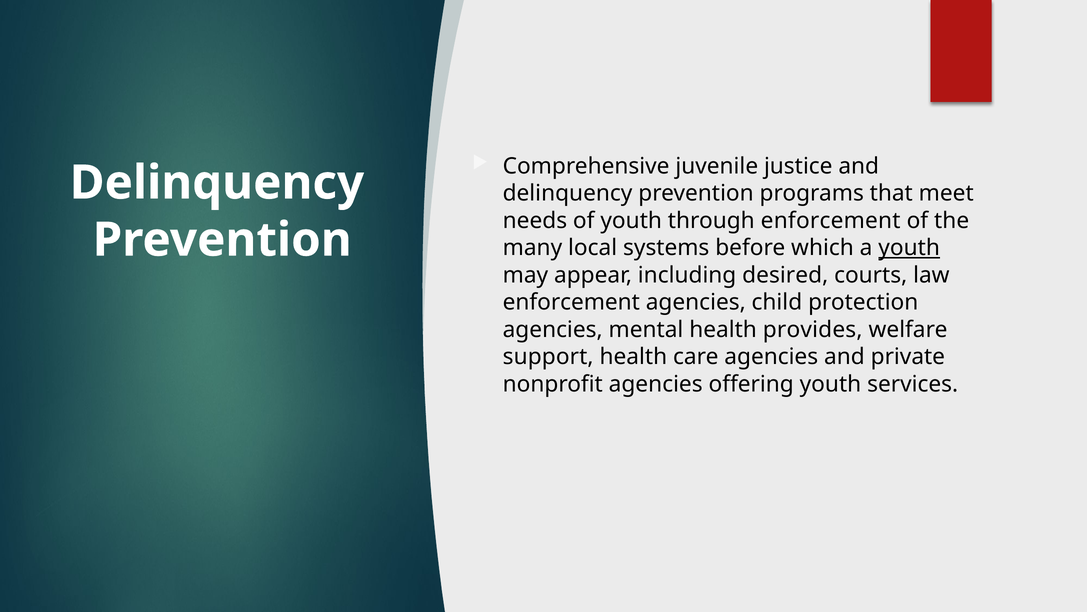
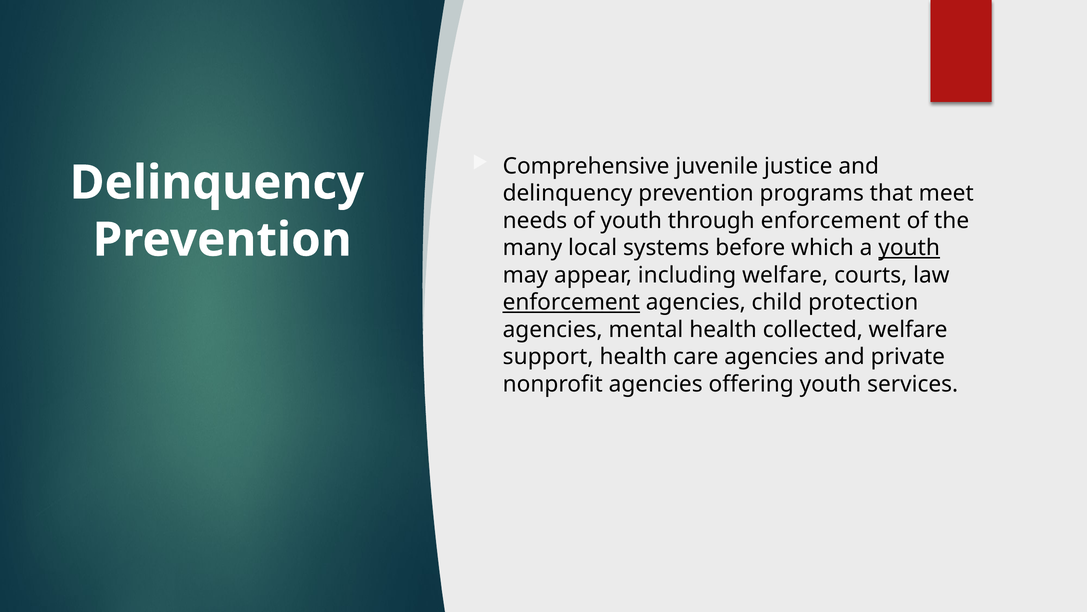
including desired: desired -> welfare (785, 275)
enforcement underline: none -> present (571, 302)
provides: provides -> collected (813, 329)
